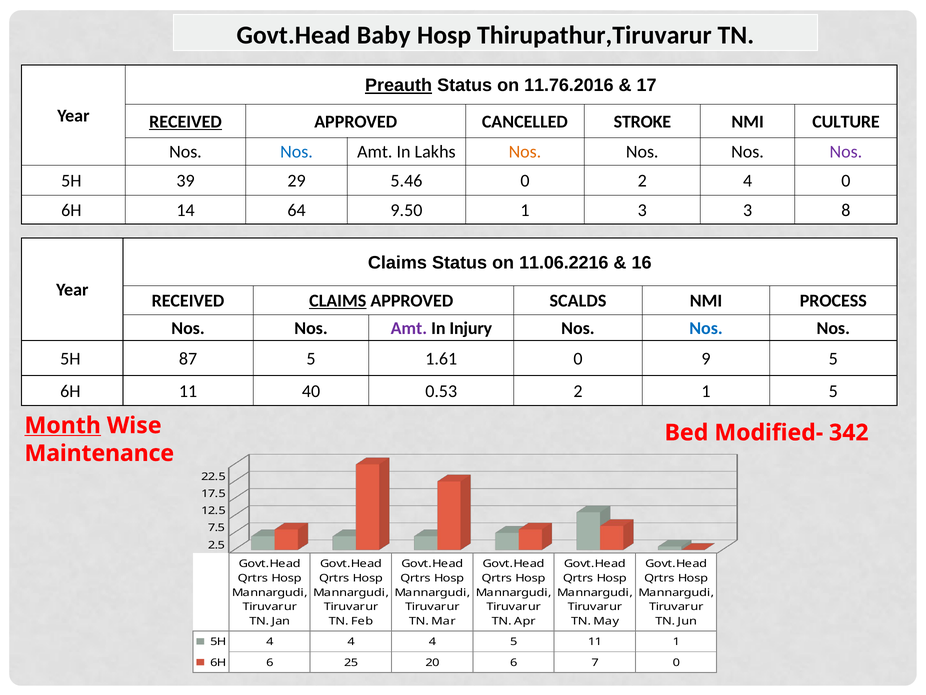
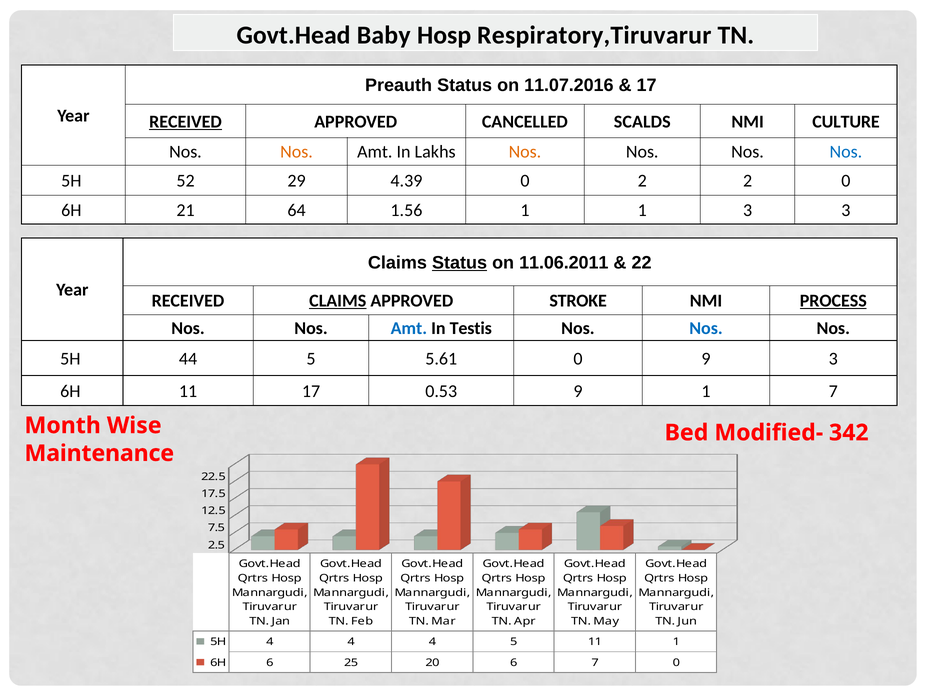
Thirupathur,Tiruvarur: Thirupathur,Tiruvarur -> Respiratory,Tiruvarur (594, 35)
Preauth underline: present -> none (399, 85)
11.76.2016: 11.76.2016 -> 11.07.2016 (569, 85)
STROKE: STROKE -> SCALDS (642, 122)
Nos colour: blue -> orange (297, 152)
Nos colour: purple -> blue (846, 152)
39: 39 -> 52 (186, 181)
5.46: 5.46 -> 4.39 (406, 181)
2 4: 4 -> 2 (748, 181)
14: 14 -> 21 (186, 210)
9.50: 9.50 -> 1.56 (406, 210)
1 3: 3 -> 1 (642, 210)
3 8: 8 -> 3 (846, 210)
Status underline: none -> present (460, 263)
11.06.2216: 11.06.2216 -> 11.06.2011 (564, 263)
16: 16 -> 22 (642, 263)
SCALDS: SCALDS -> STROKE (578, 301)
PROCESS underline: none -> present (833, 301)
Amt colour: purple -> blue (409, 328)
Injury: Injury -> Testis (471, 328)
87: 87 -> 44 (188, 358)
1.61: 1.61 -> 5.61 (441, 358)
9 5: 5 -> 3 (833, 358)
11 40: 40 -> 17 (311, 391)
0.53 2: 2 -> 9 (578, 391)
1 5: 5 -> 7 (833, 391)
Month underline: present -> none (63, 425)
